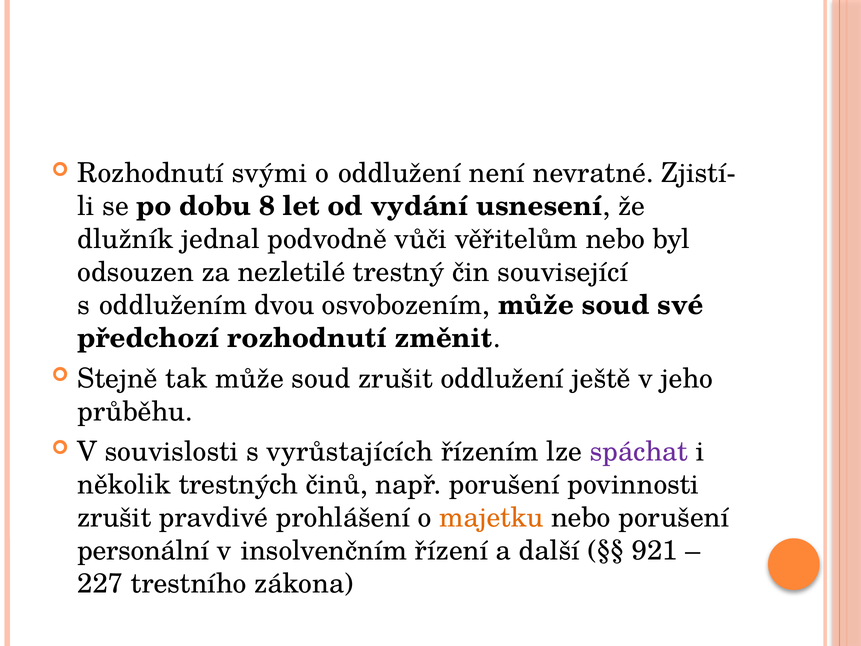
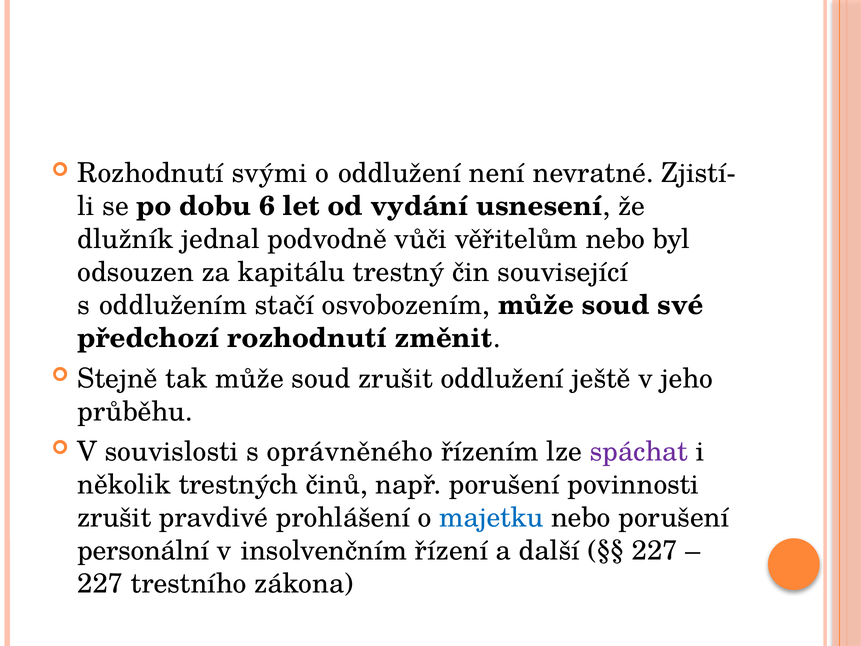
8: 8 -> 6 (267, 206)
nezletilé: nezletilé -> kapitálu (292, 272)
dvou: dvou -> stačí (284, 305)
vyrůstajících: vyrůstajících -> oprávněného (350, 452)
majetku colour: orange -> blue (491, 518)
921: 921 -> 227 (655, 551)
